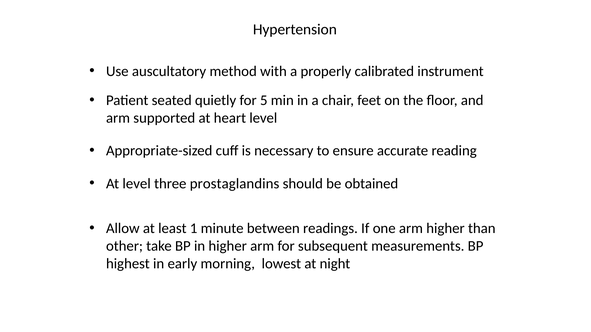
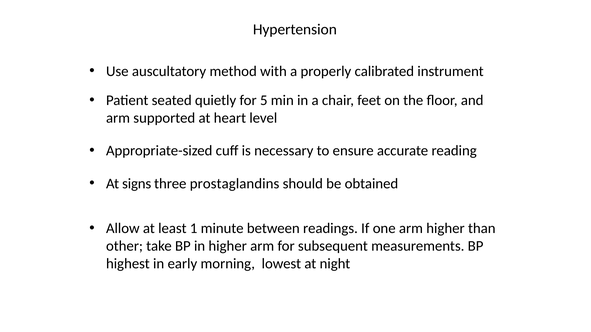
At level: level -> signs (137, 184)
